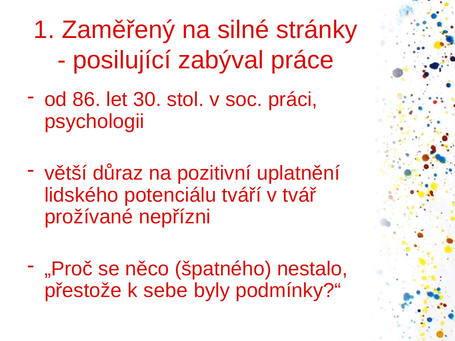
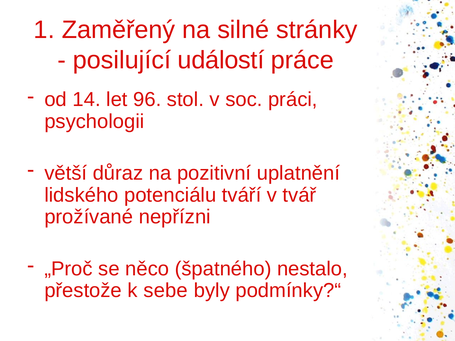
zabýval: zabýval -> událostí (221, 60)
86: 86 -> 14 (87, 100)
30: 30 -> 96 (147, 100)
